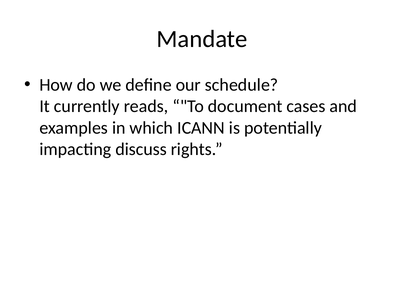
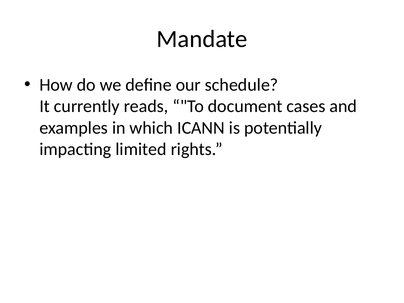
discuss: discuss -> limited (141, 149)
